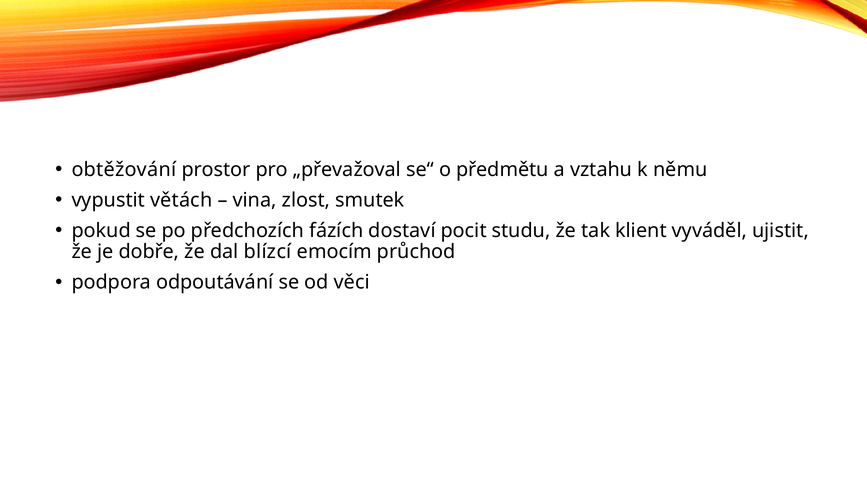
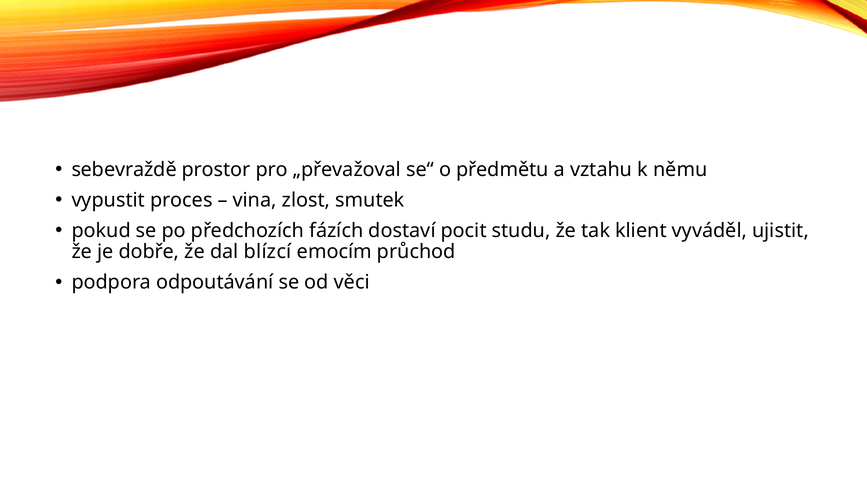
obtěžování: obtěžování -> sebevraždě (124, 170)
větách: větách -> proces (181, 200)
